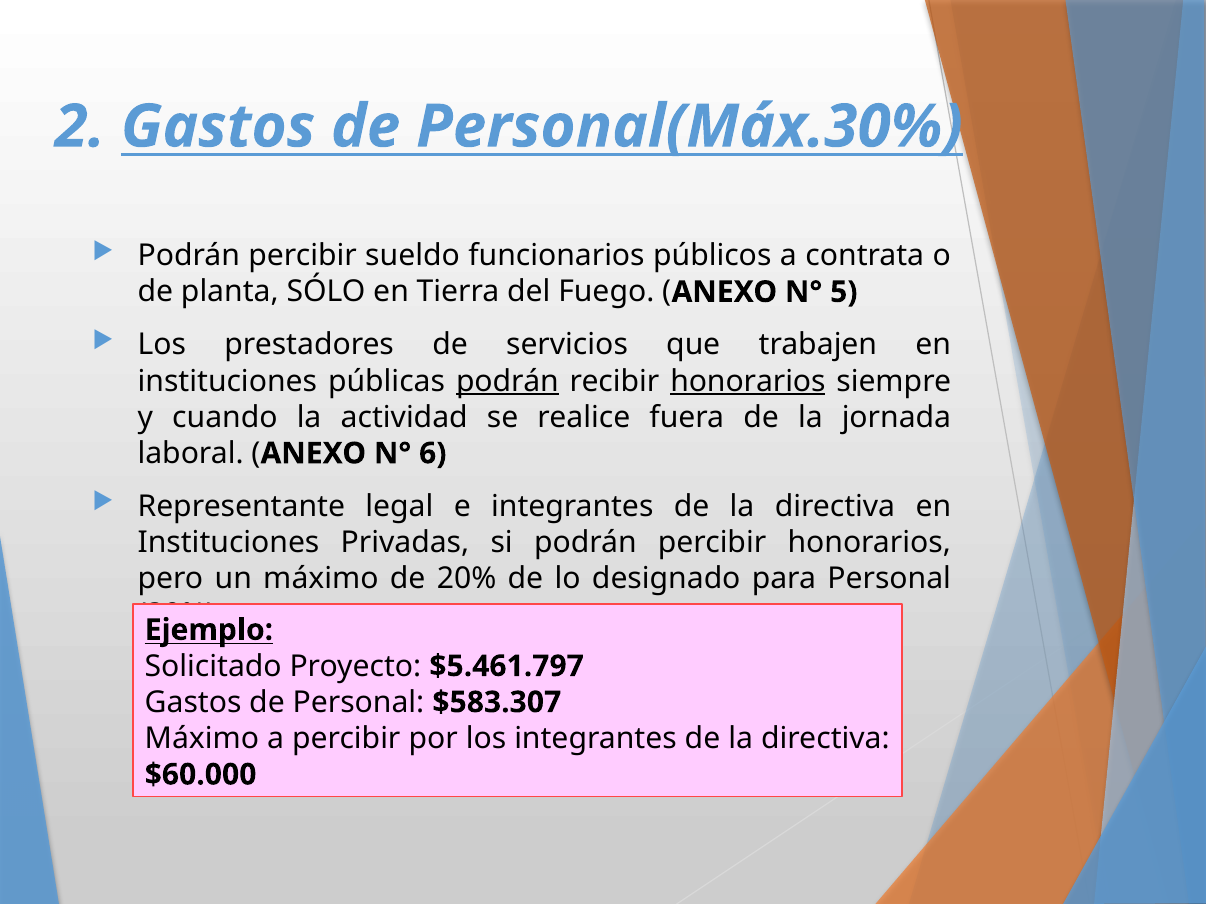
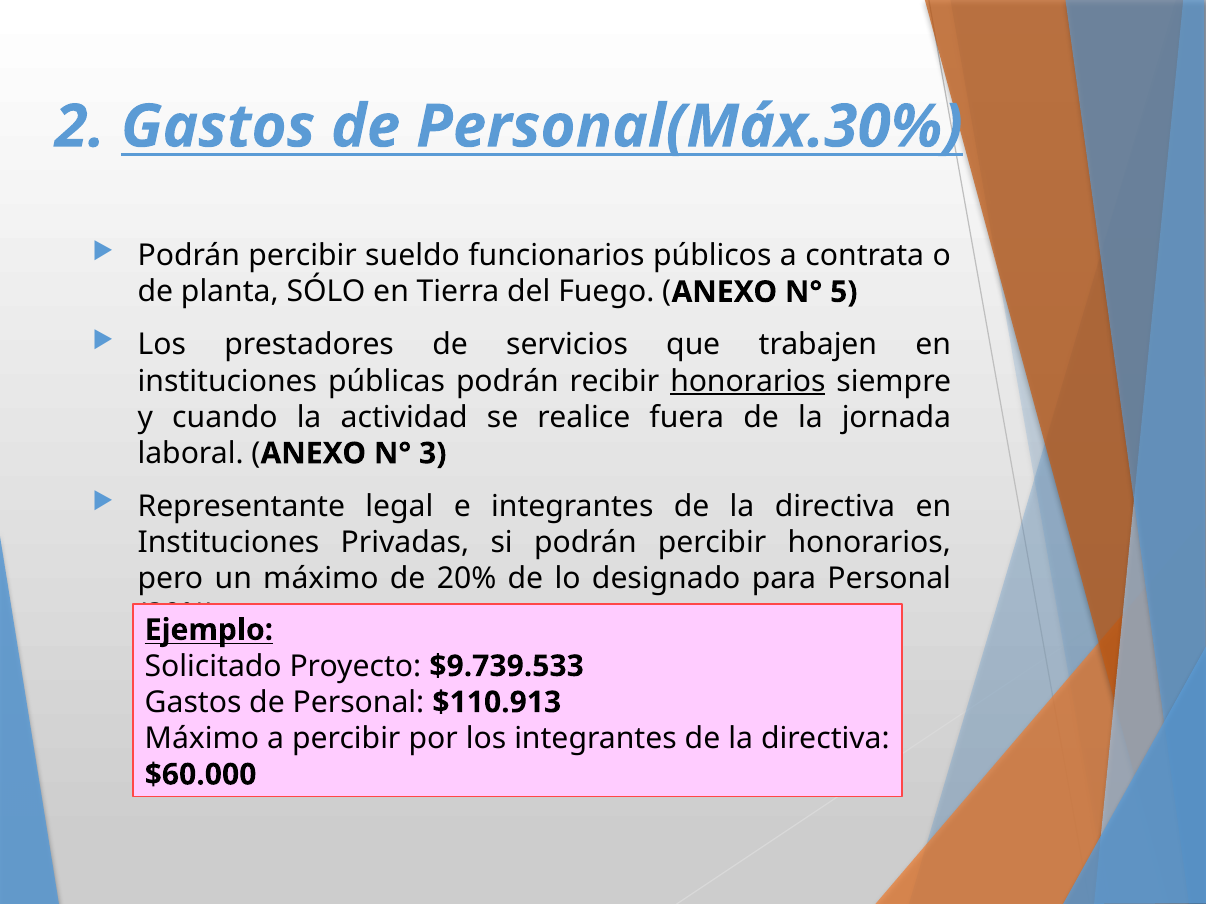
podrán underline: present -> none (507, 381)
6: 6 -> 3 (433, 454)
$5.461.797: $5.461.797 -> $9.739.533 (507, 666)
$583.307: $583.307 -> $110.913 (497, 703)
